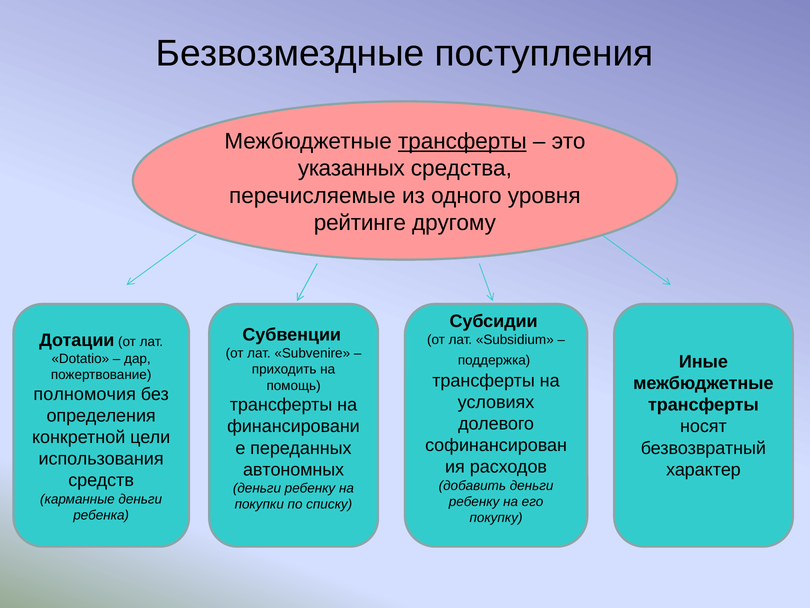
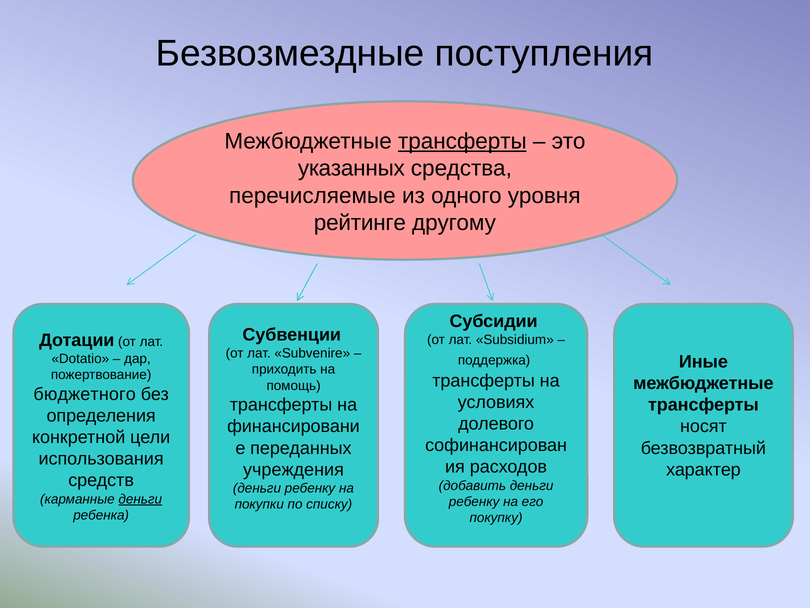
полномочия: полномочия -> бюджетного (85, 394)
автономных: автономных -> учреждения (293, 469)
деньги underline: none -> present (140, 499)
